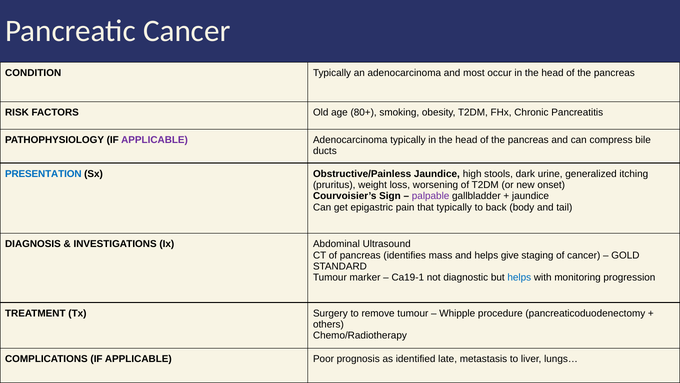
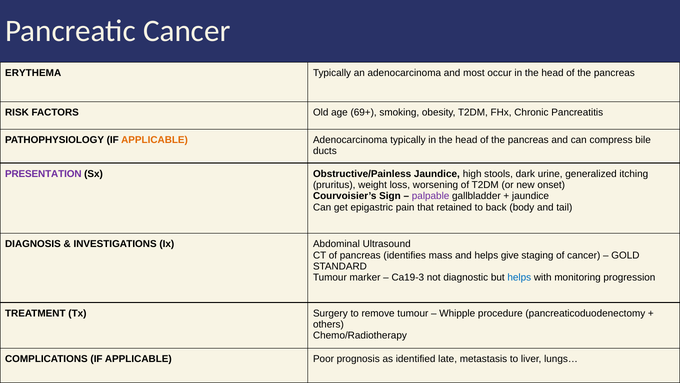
CONDITION: CONDITION -> ERYTHEMA (33, 73)
80+: 80+ -> 69+ (364, 113)
APPLICABLE colour: purple -> orange (155, 140)
PRESENTATION colour: blue -> purple (43, 174)
that typically: typically -> retained (454, 207)
Ca19-1: Ca19-1 -> Ca19-3 (408, 277)
